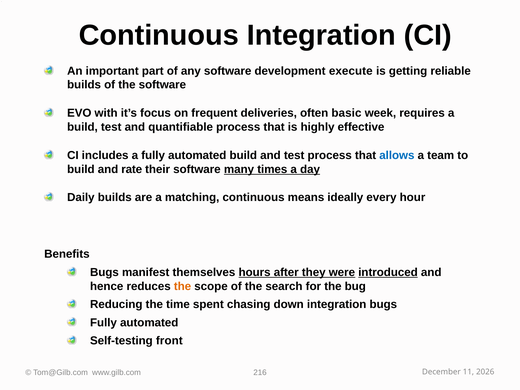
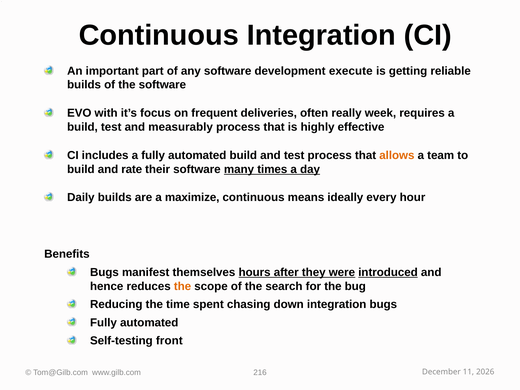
basic: basic -> really (347, 113)
quantifiable: quantifiable -> measurably (181, 127)
allows colour: blue -> orange (397, 155)
matching: matching -> maximize (192, 198)
